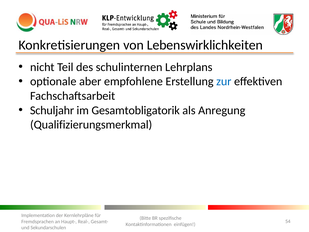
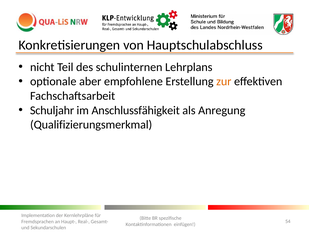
Lebenswirklichkeiten: Lebenswirklichkeiten -> Hauptschulabschluss (205, 45)
zur colour: blue -> orange (224, 81)
Gesamtobligatorik: Gesamtobligatorik -> Anschlussfähigkeit (136, 110)
